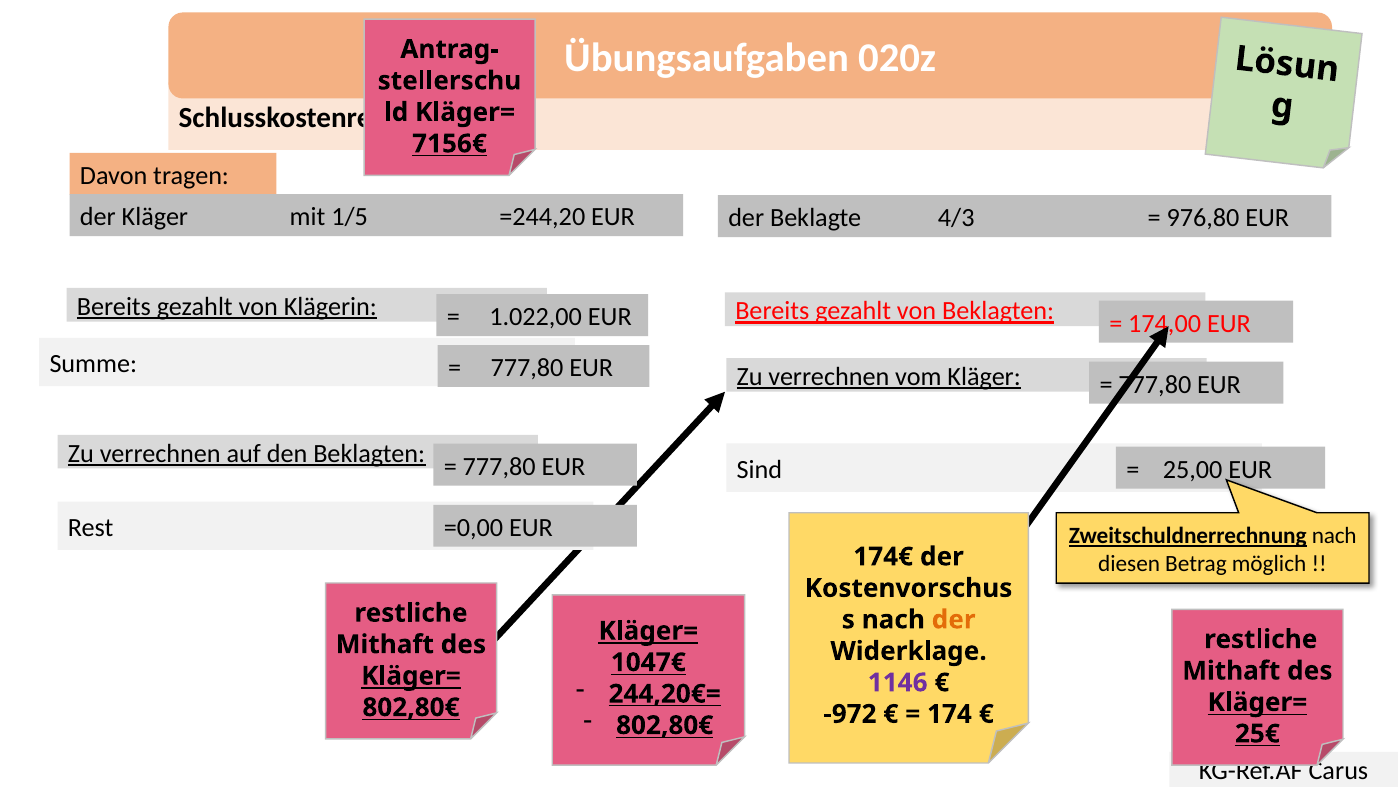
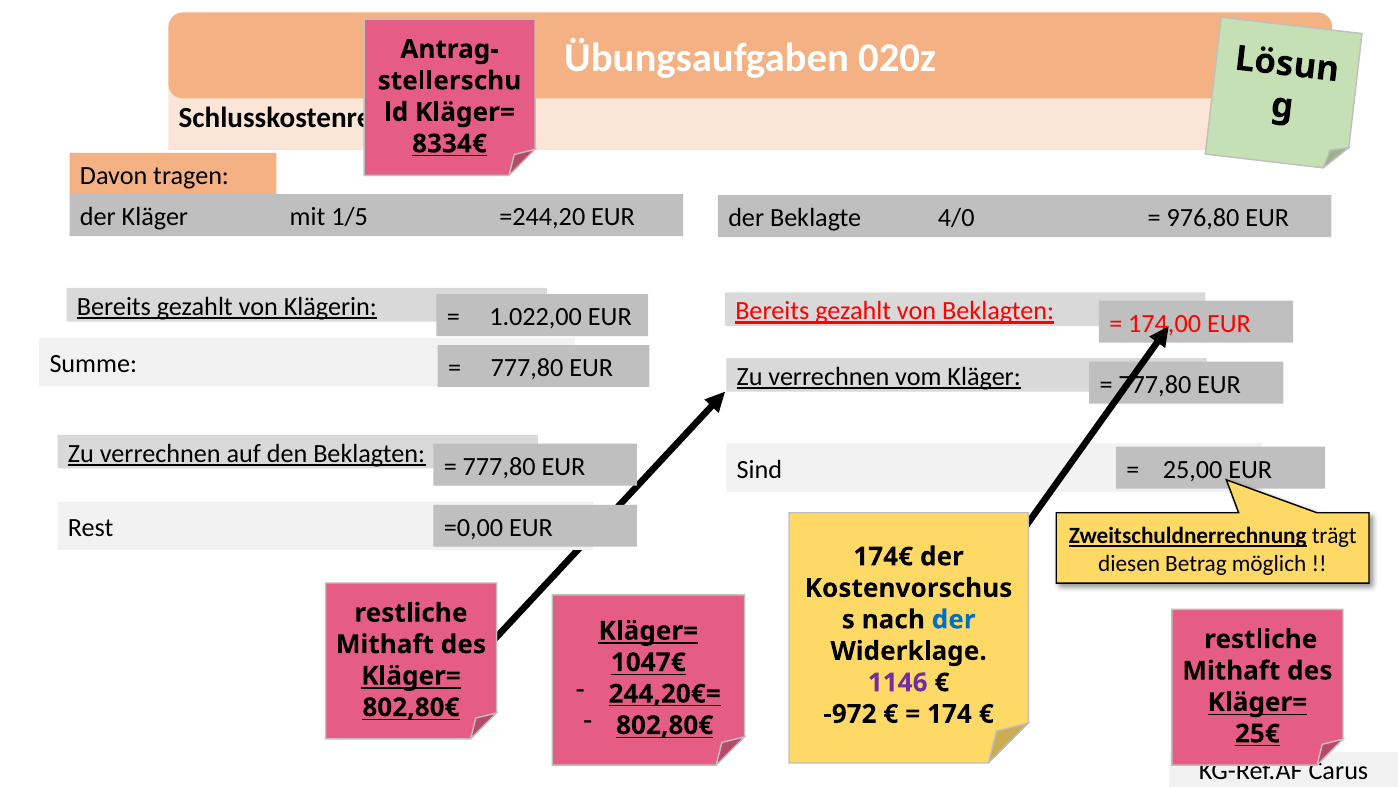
7156€: 7156€ -> 8334€ (449, 144)
4/3: 4/3 -> 4/0 (956, 218)
Zweitschuldnerrechnung nach: nach -> trägt (1334, 535)
der colour: orange -> blue (954, 619)
